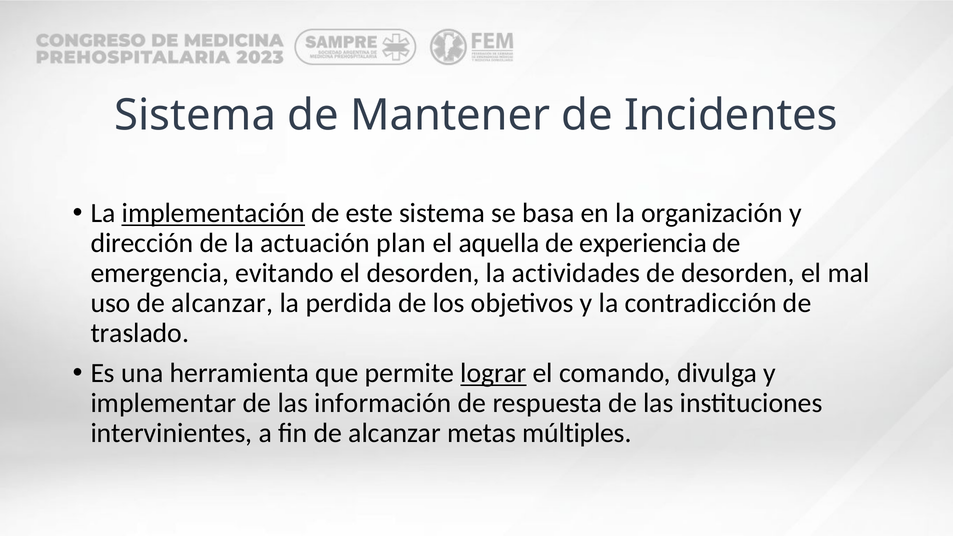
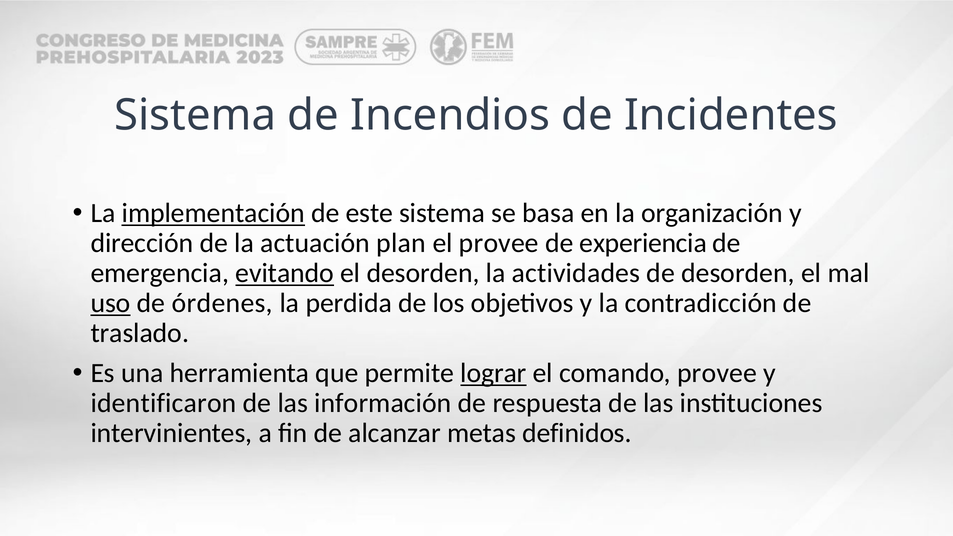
Mantener: Mantener -> Incendios (450, 115)
el aquella: aquella -> provee (499, 243)
evitando underline: none -> present (285, 273)
uso underline: none -> present (111, 303)
alcanzar: alcanzar -> órdenes (222, 303)
comando divulga: divulga -> provee (717, 373)
implementar: implementar -> identificaron (163, 403)
múltiples: múltiples -> definidos (577, 433)
